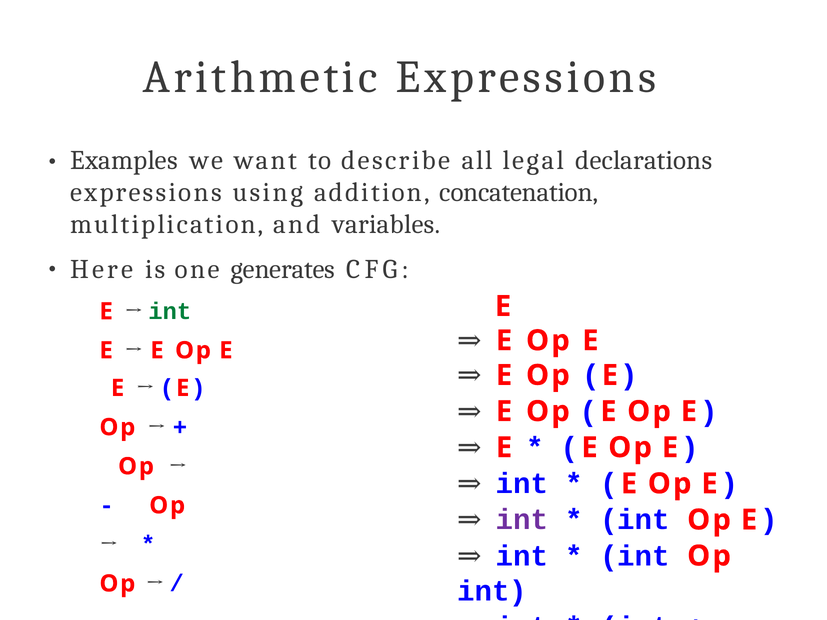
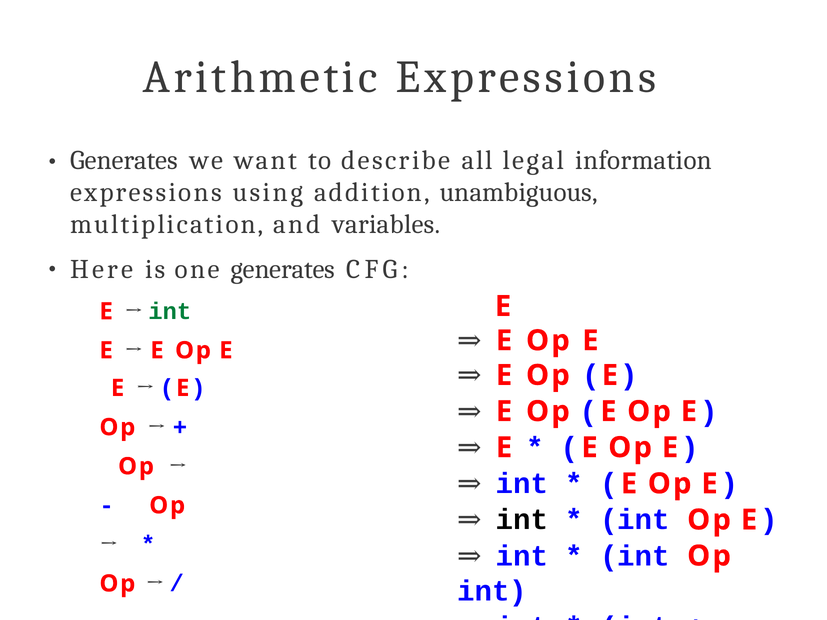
Examples: Examples -> Generates (124, 160)
declarations: declarations -> information (644, 160)
concatenation: concatenation -> unambiguous (519, 192)
int colour: purple -> black (522, 520)
